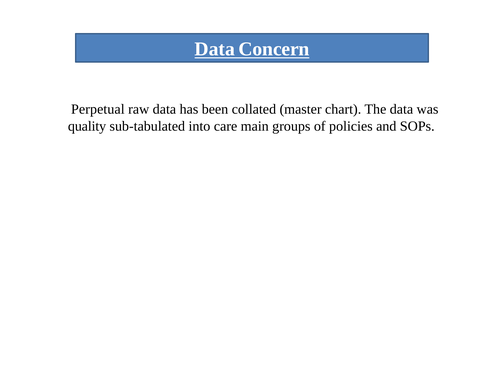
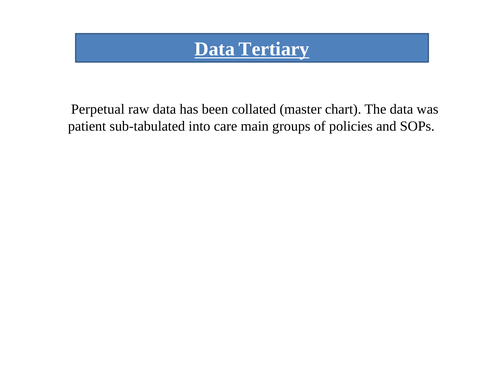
Concern: Concern -> Tertiary (274, 49)
quality: quality -> patient (87, 126)
